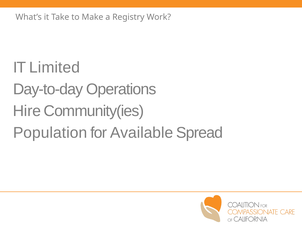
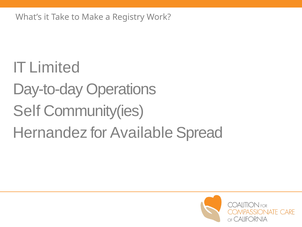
Hire: Hire -> Self (27, 111)
Population: Population -> Hernandez (50, 132)
